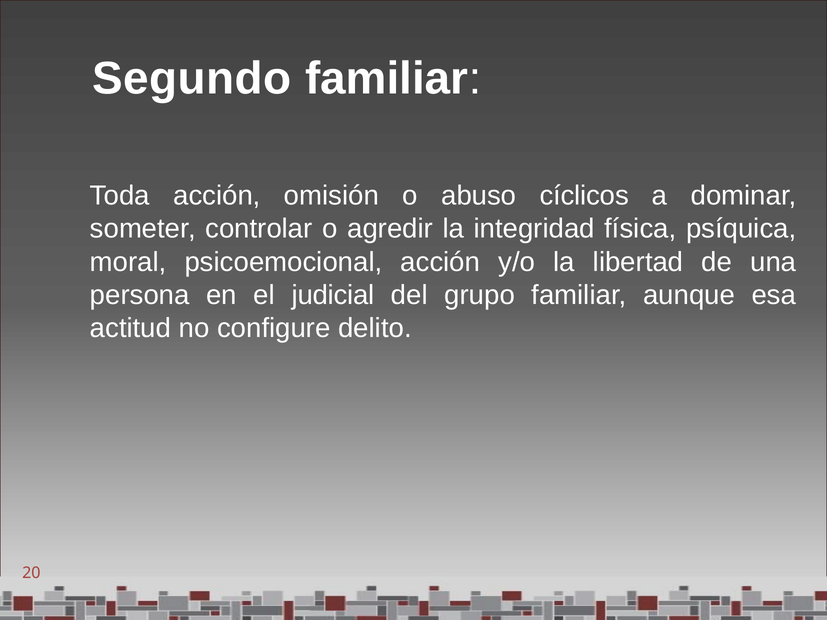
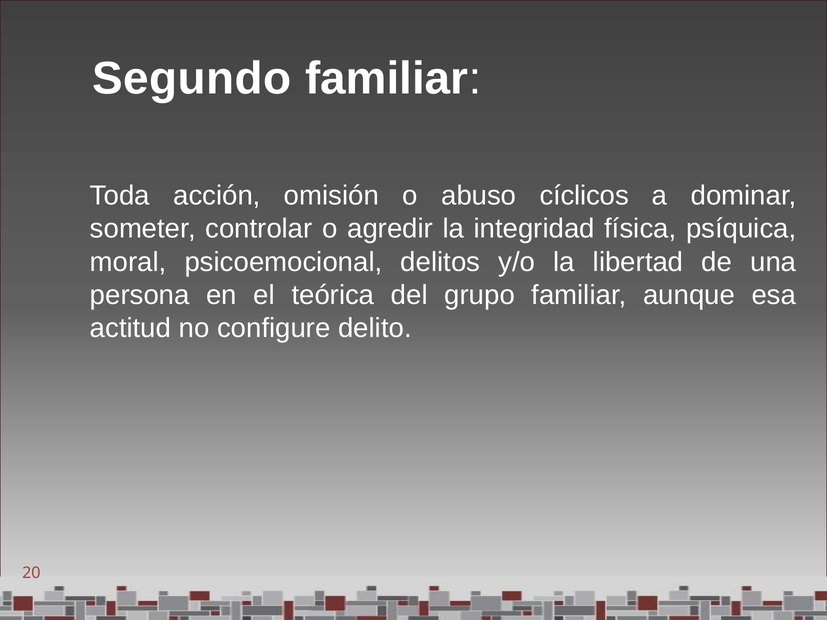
psicoemocional acción: acción -> delitos (440, 262)
judicial: judicial -> teórica (333, 295)
